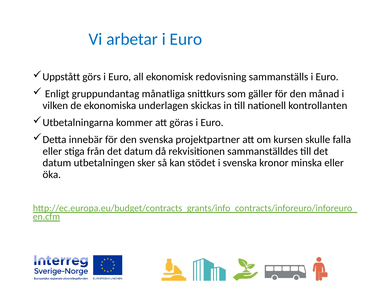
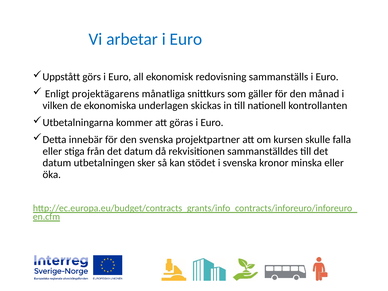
gruppundantag: gruppundantag -> projektägarens (106, 94)
